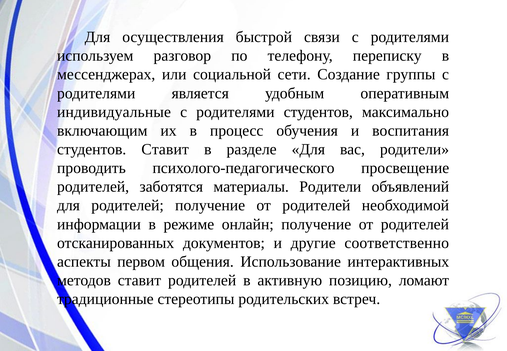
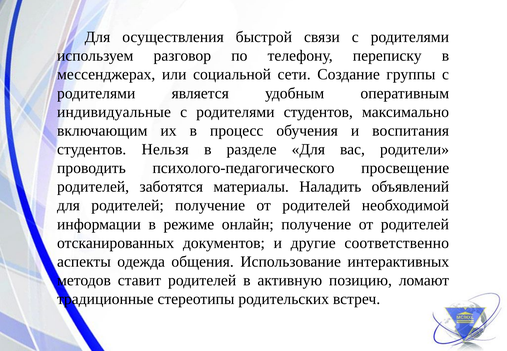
студентов Ставит: Ставит -> Нельзя (165, 149)
материалы Родители: Родители -> Наладить (330, 187)
первом: первом -> одежда (141, 262)
